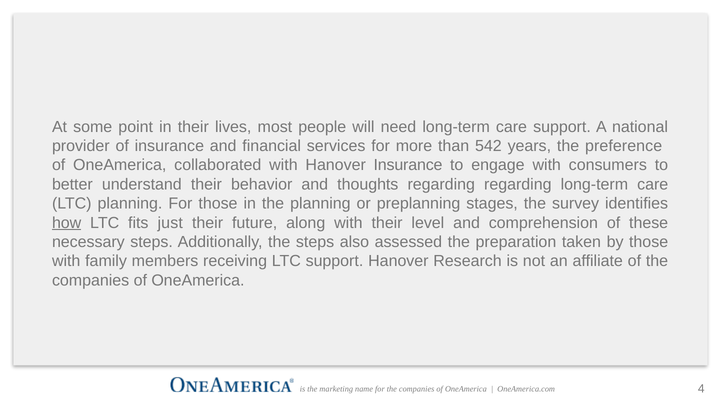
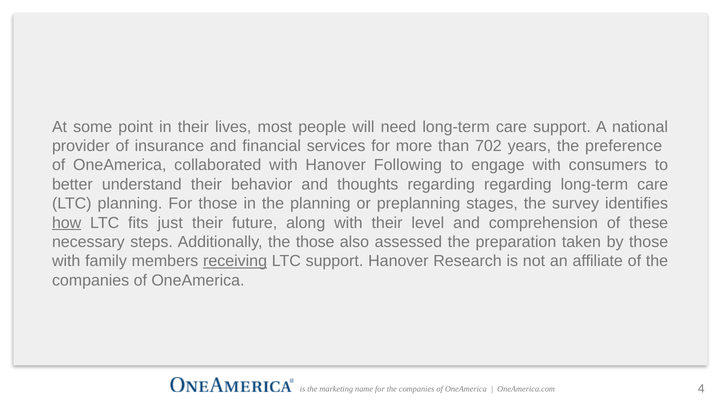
542: 542 -> 702 (488, 146)
Hanover Insurance: Insurance -> Following (408, 165)
the steps: steps -> those (315, 242)
receiving underline: none -> present (235, 262)
